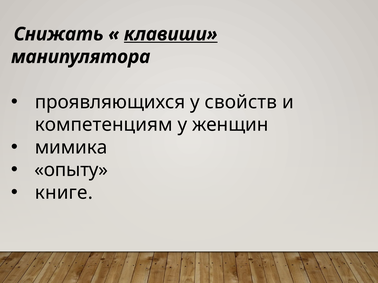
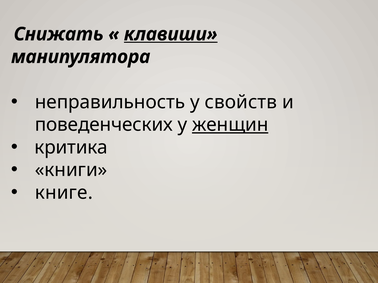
проявляющихся: проявляющихся -> неправильность (110, 102)
компетенциям: компетенциям -> поведенческих (104, 125)
женщин underline: none -> present (230, 125)
мимика: мимика -> критика (71, 148)
опыту: опыту -> книги (71, 170)
